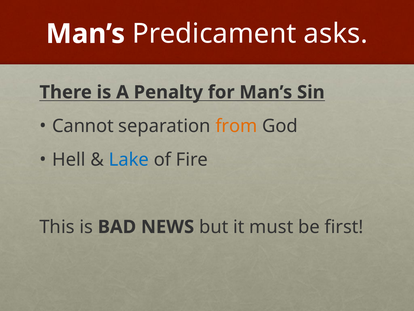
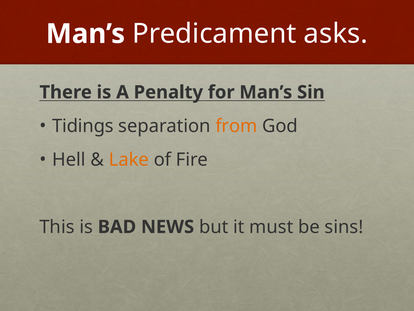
Cannot: Cannot -> Tidings (83, 126)
Lake colour: blue -> orange (129, 159)
first: first -> sins (344, 227)
